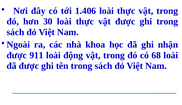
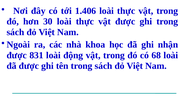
911: 911 -> 831 (36, 55)
